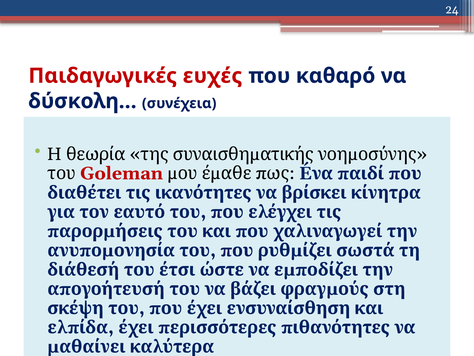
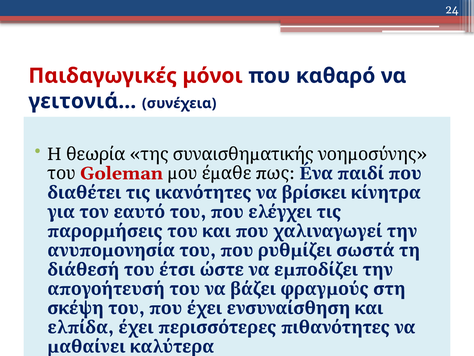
ευχές: ευχές -> μόνοι (213, 76)
δύσκολη…: δύσκολη… -> γειτονιά… (82, 101)
